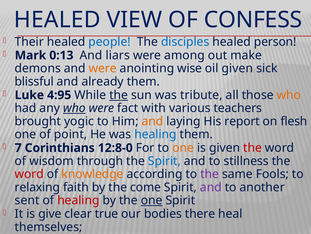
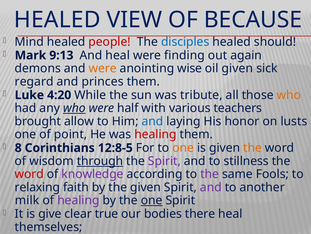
CONFESS: CONFESS -> BECAUSE (253, 20)
Their: Their -> Mind (29, 42)
people colour: blue -> red (110, 42)
person: person -> should (275, 42)
0:13: 0:13 -> 9:13 (61, 55)
And liars: liars -> heal (118, 55)
among: among -> finding (184, 55)
make: make -> again (246, 55)
blissful: blissful -> regard (34, 81)
already: already -> princes (103, 81)
4:95: 4:95 -> 4:20 (59, 95)
the underline: present -> none (119, 95)
fact: fact -> half (128, 108)
yogic: yogic -> allow (79, 121)
and colour: orange -> blue (152, 121)
report: report -> honor (242, 121)
flesh: flesh -> lusts (294, 121)
healing colour: blue -> red (155, 134)
7: 7 -> 8 (18, 147)
12:8-0: 12:8-0 -> 12:8-5 (115, 147)
the colour: red -> orange (253, 147)
through underline: none -> present (100, 161)
Spirit colour: blue -> purple (164, 161)
knowledge colour: orange -> purple (92, 174)
the come: come -> given (146, 187)
sent: sent -> milk (27, 200)
healing colour: red -> purple (78, 200)
